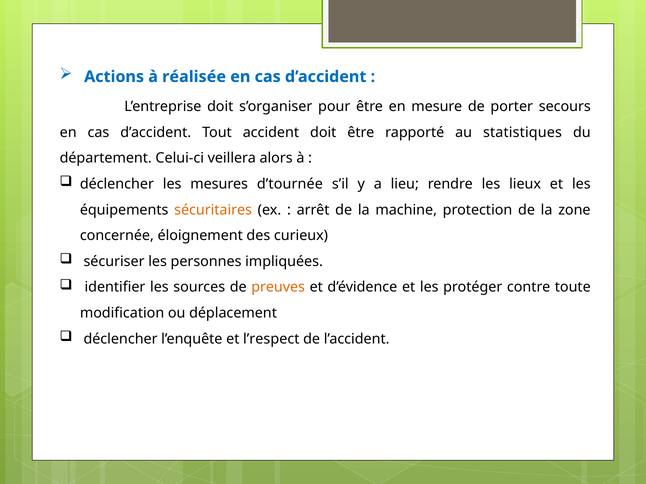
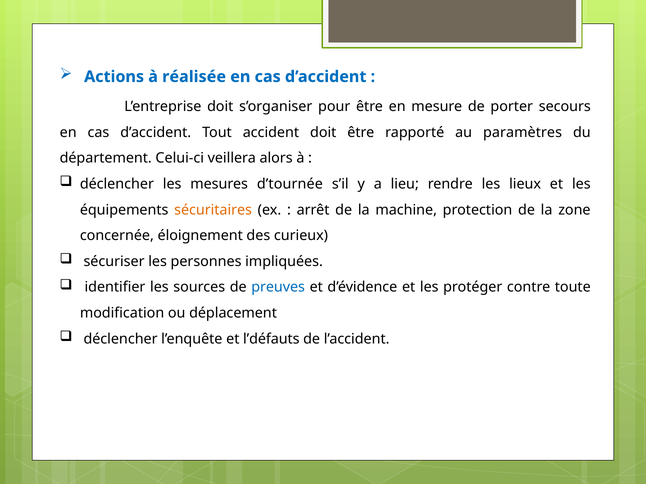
statistiques: statistiques -> paramètres (523, 133)
preuves colour: orange -> blue (278, 287)
l’respect: l’respect -> l’défauts (271, 339)
